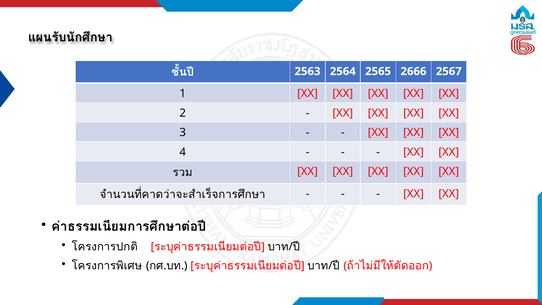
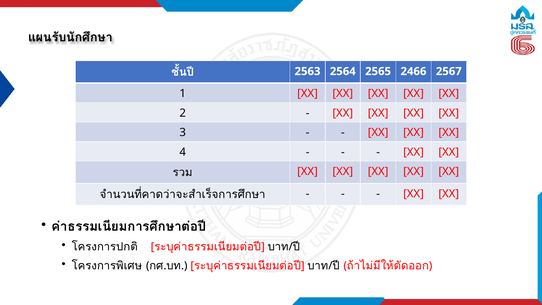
2666: 2666 -> 2466 (413, 71)
